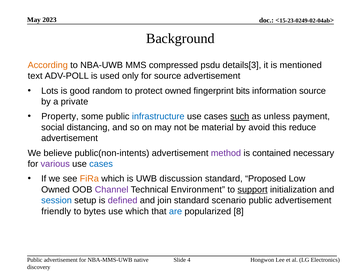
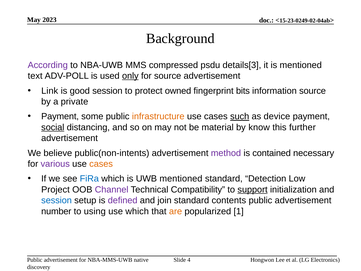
According colour: orange -> purple (48, 65)
only underline: none -> present (130, 76)
Lots: Lots -> Link (50, 91)
good random: random -> session (107, 91)
Property: Property -> Payment (60, 116)
infrastructure colour: blue -> orange (158, 116)
unless: unless -> device (277, 116)
social underline: none -> present (53, 127)
avoid: avoid -> know (259, 127)
reduce: reduce -> further (302, 127)
cases colour: blue -> orange (101, 164)
FiRa colour: orange -> blue (89, 179)
UWB discussion: discussion -> mentioned (181, 179)
Proposed: Proposed -> Detection (266, 179)
Owned: Owned -> Project (55, 189)
Environment: Environment -> Compatibility (198, 189)
scenario: scenario -> contents (229, 200)
friendly: friendly -> number (56, 211)
bytes: bytes -> using (95, 211)
are colour: blue -> orange (176, 211)
8: 8 -> 1 (239, 211)
